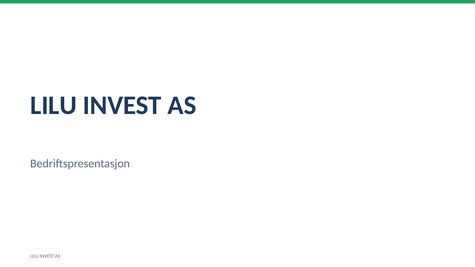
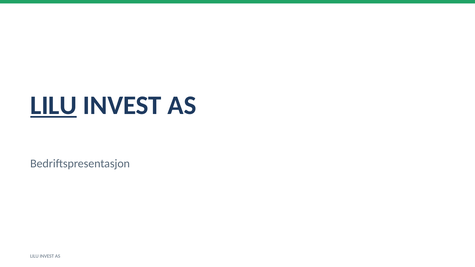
LILU underline: none -> present (54, 105)
